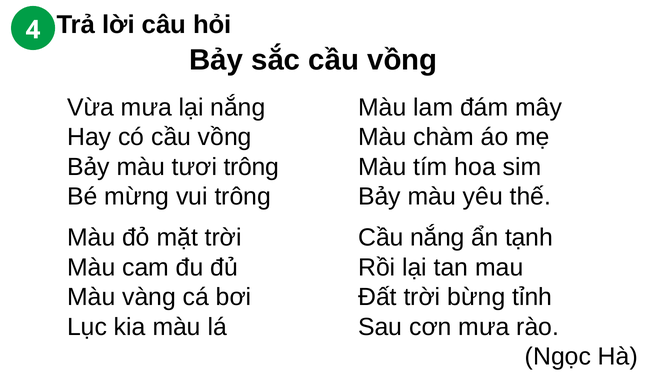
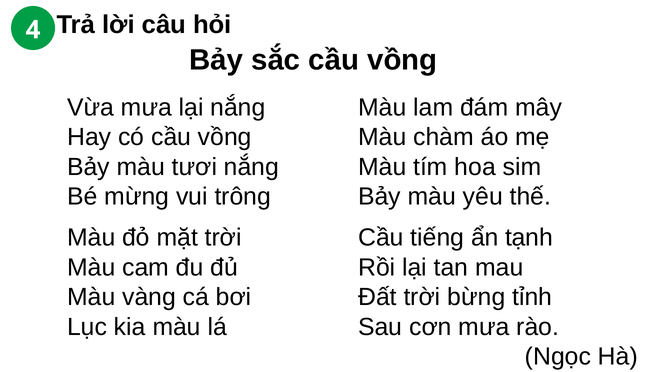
tươi trông: trông -> nắng (251, 167)
Cầu nắng: nắng -> tiếng (437, 237)
